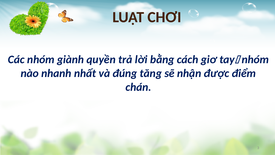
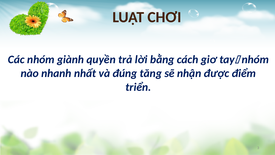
chán: chán -> triển (138, 87)
